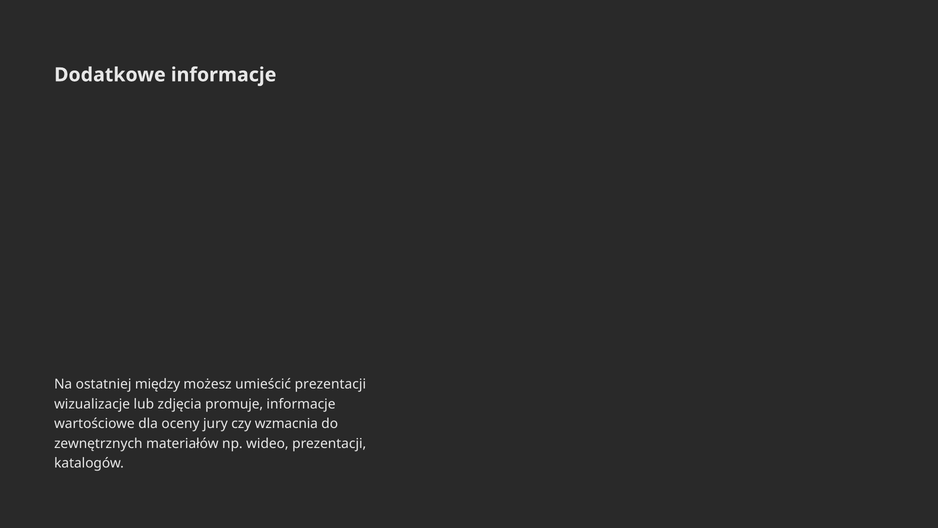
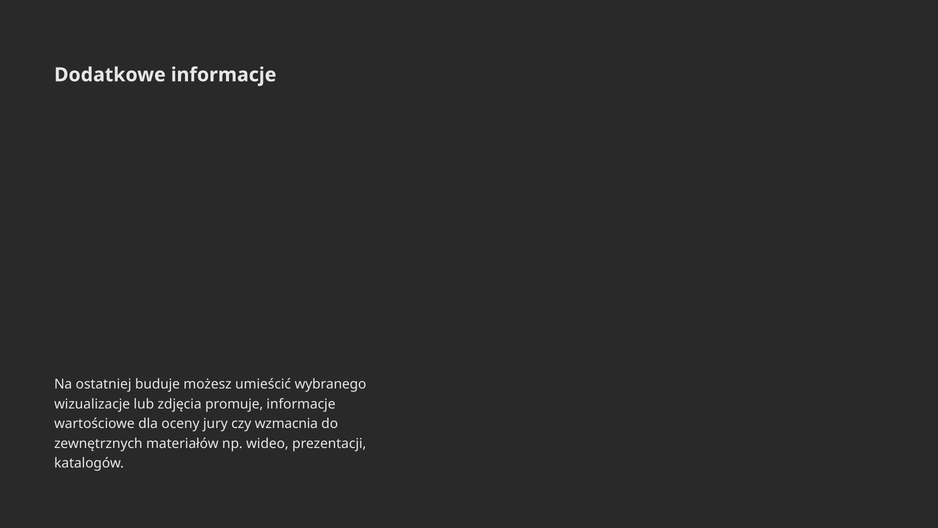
między: między -> buduje (158, 384)
umieścić prezentacji: prezentacji -> wybranego (330, 384)
